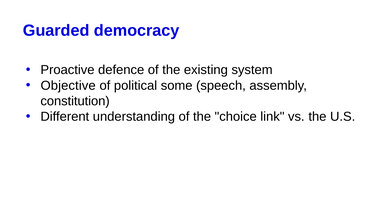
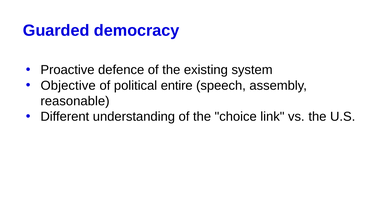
some: some -> entire (177, 85)
constitution: constitution -> reasonable (75, 101)
